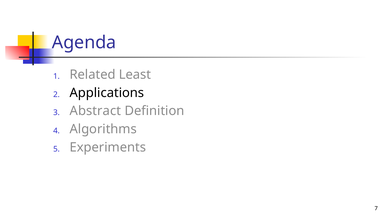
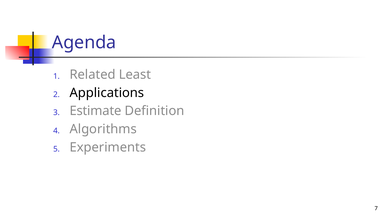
Abstract: Abstract -> Estimate (95, 111)
